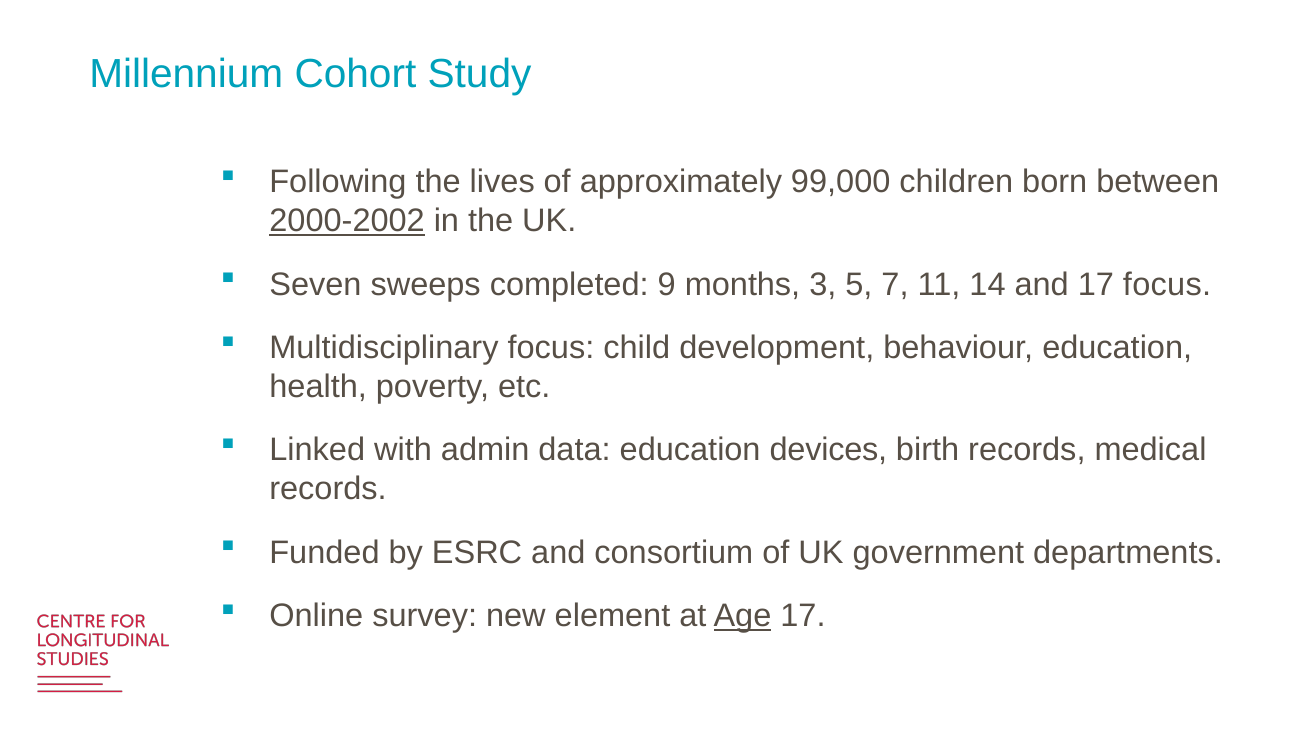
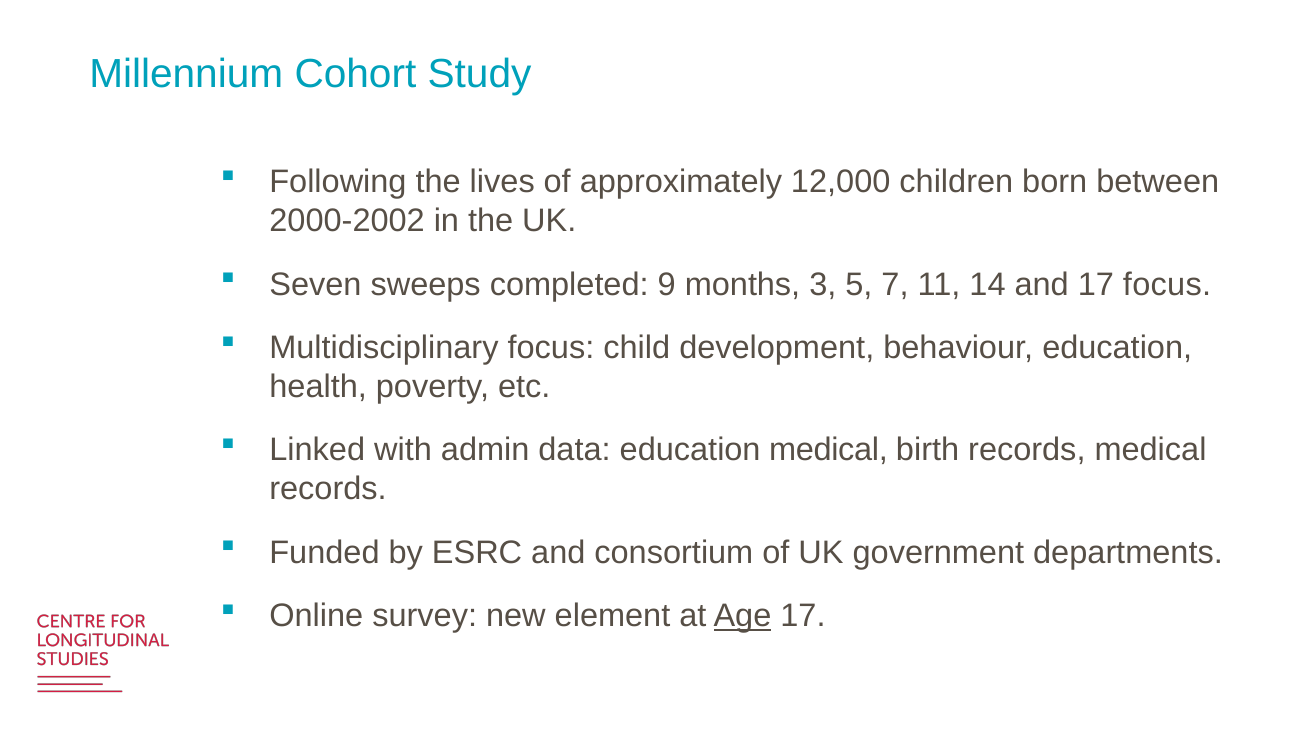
99,000: 99,000 -> 12,000 (841, 182)
2000-2002 underline: present -> none (347, 221)
education devices: devices -> medical (828, 450)
